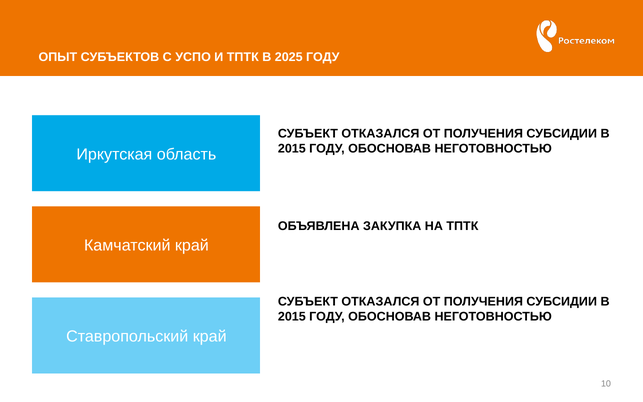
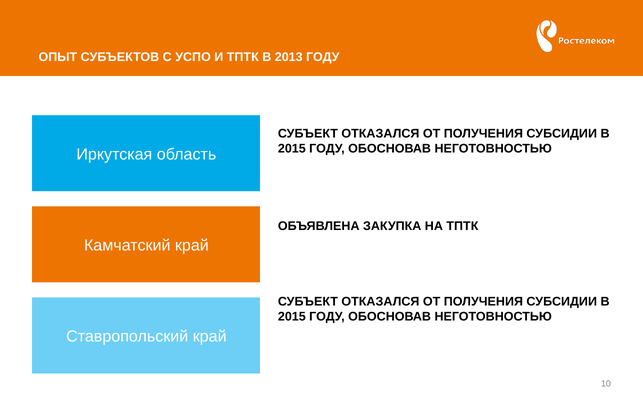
2025: 2025 -> 2013 (289, 57)
